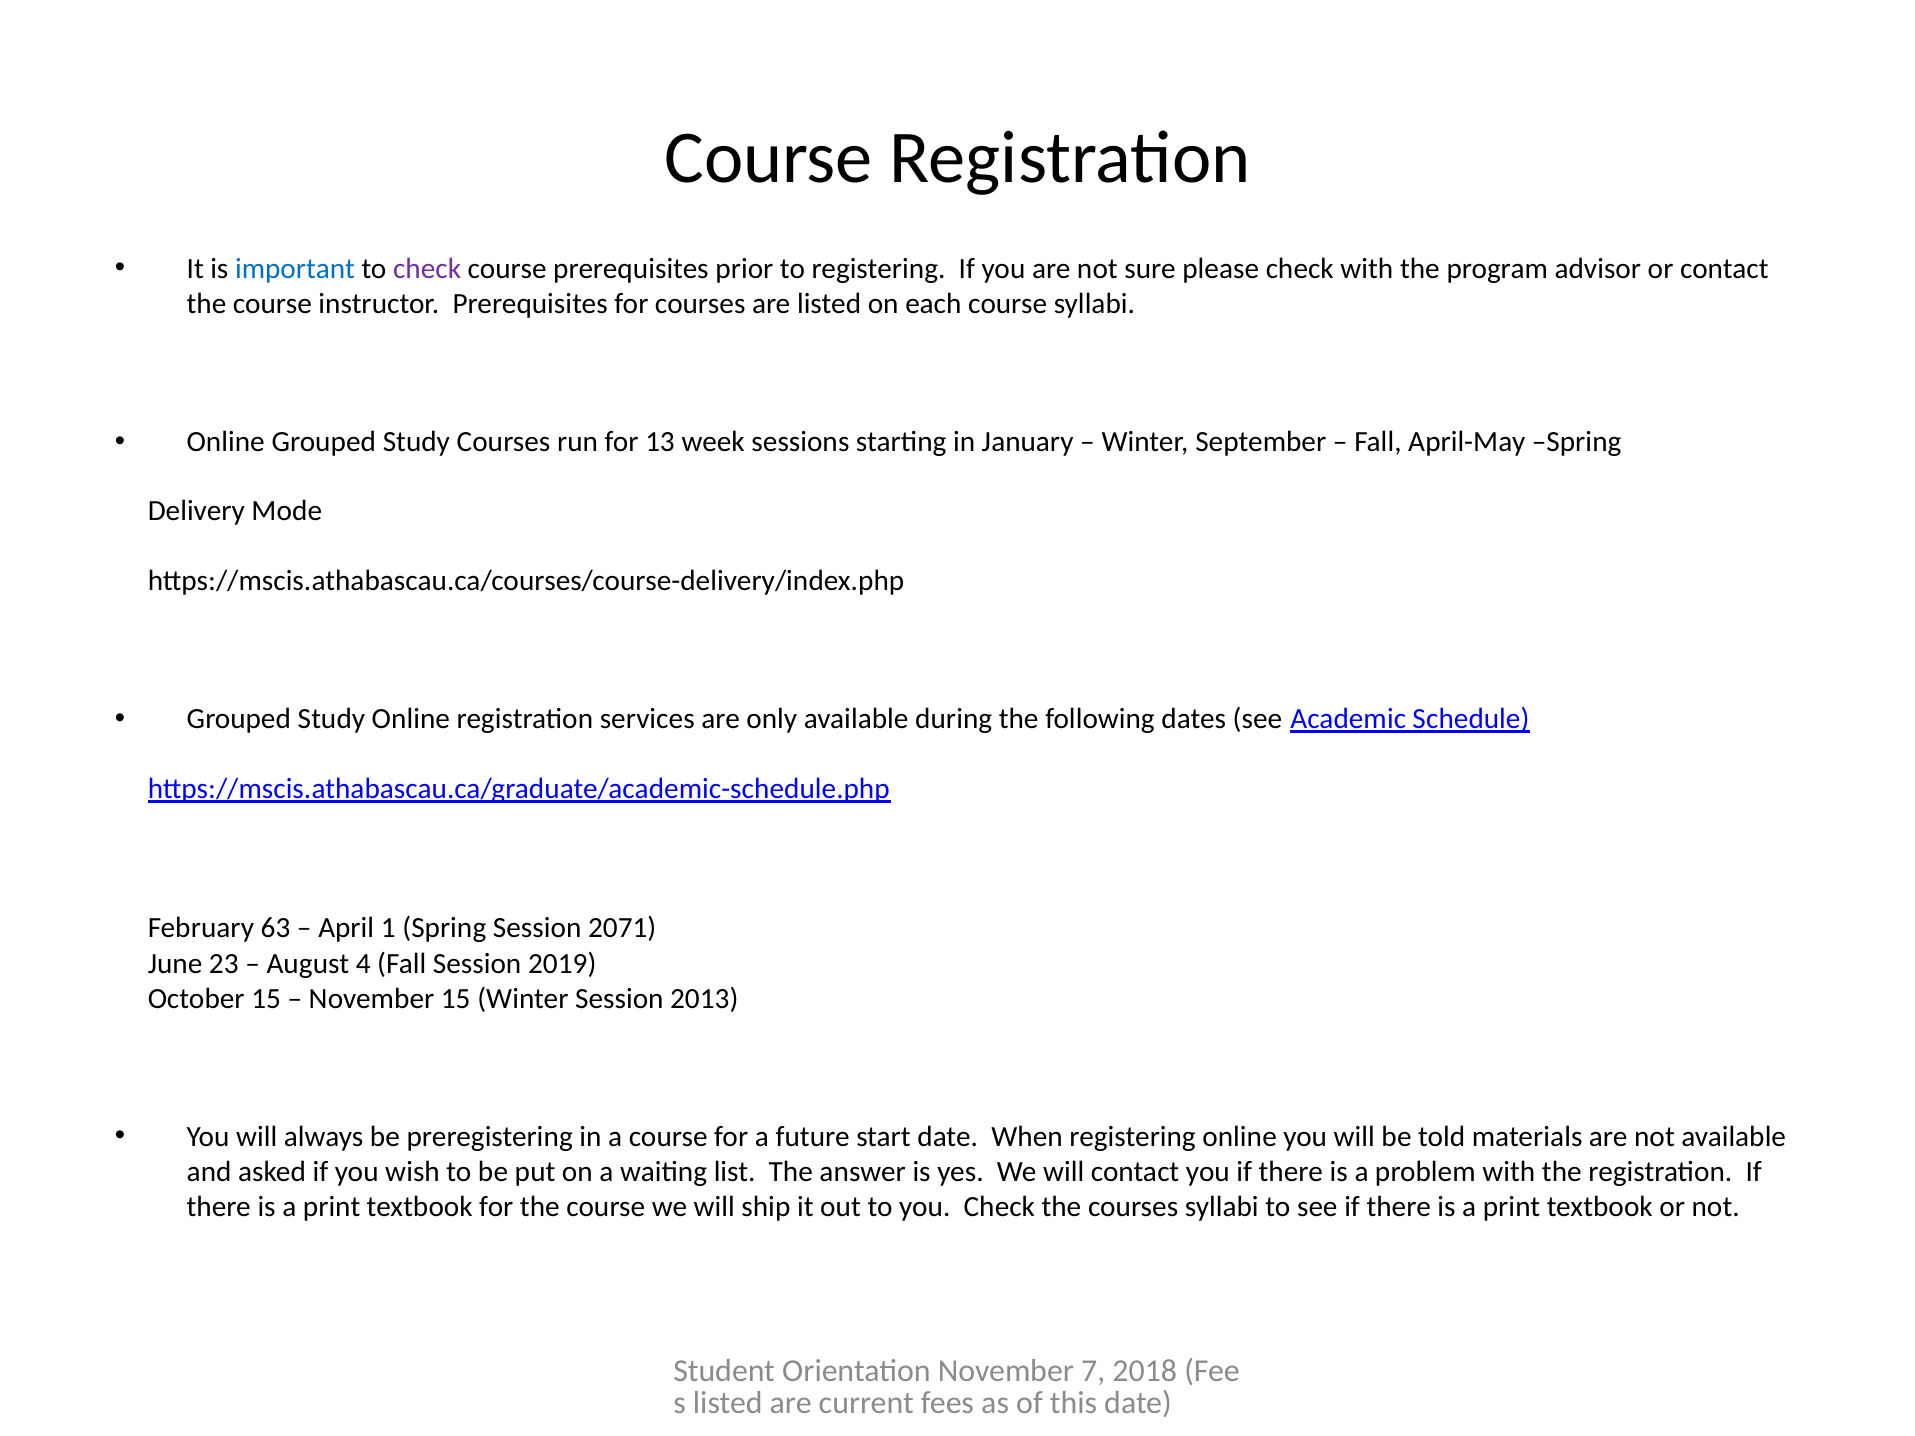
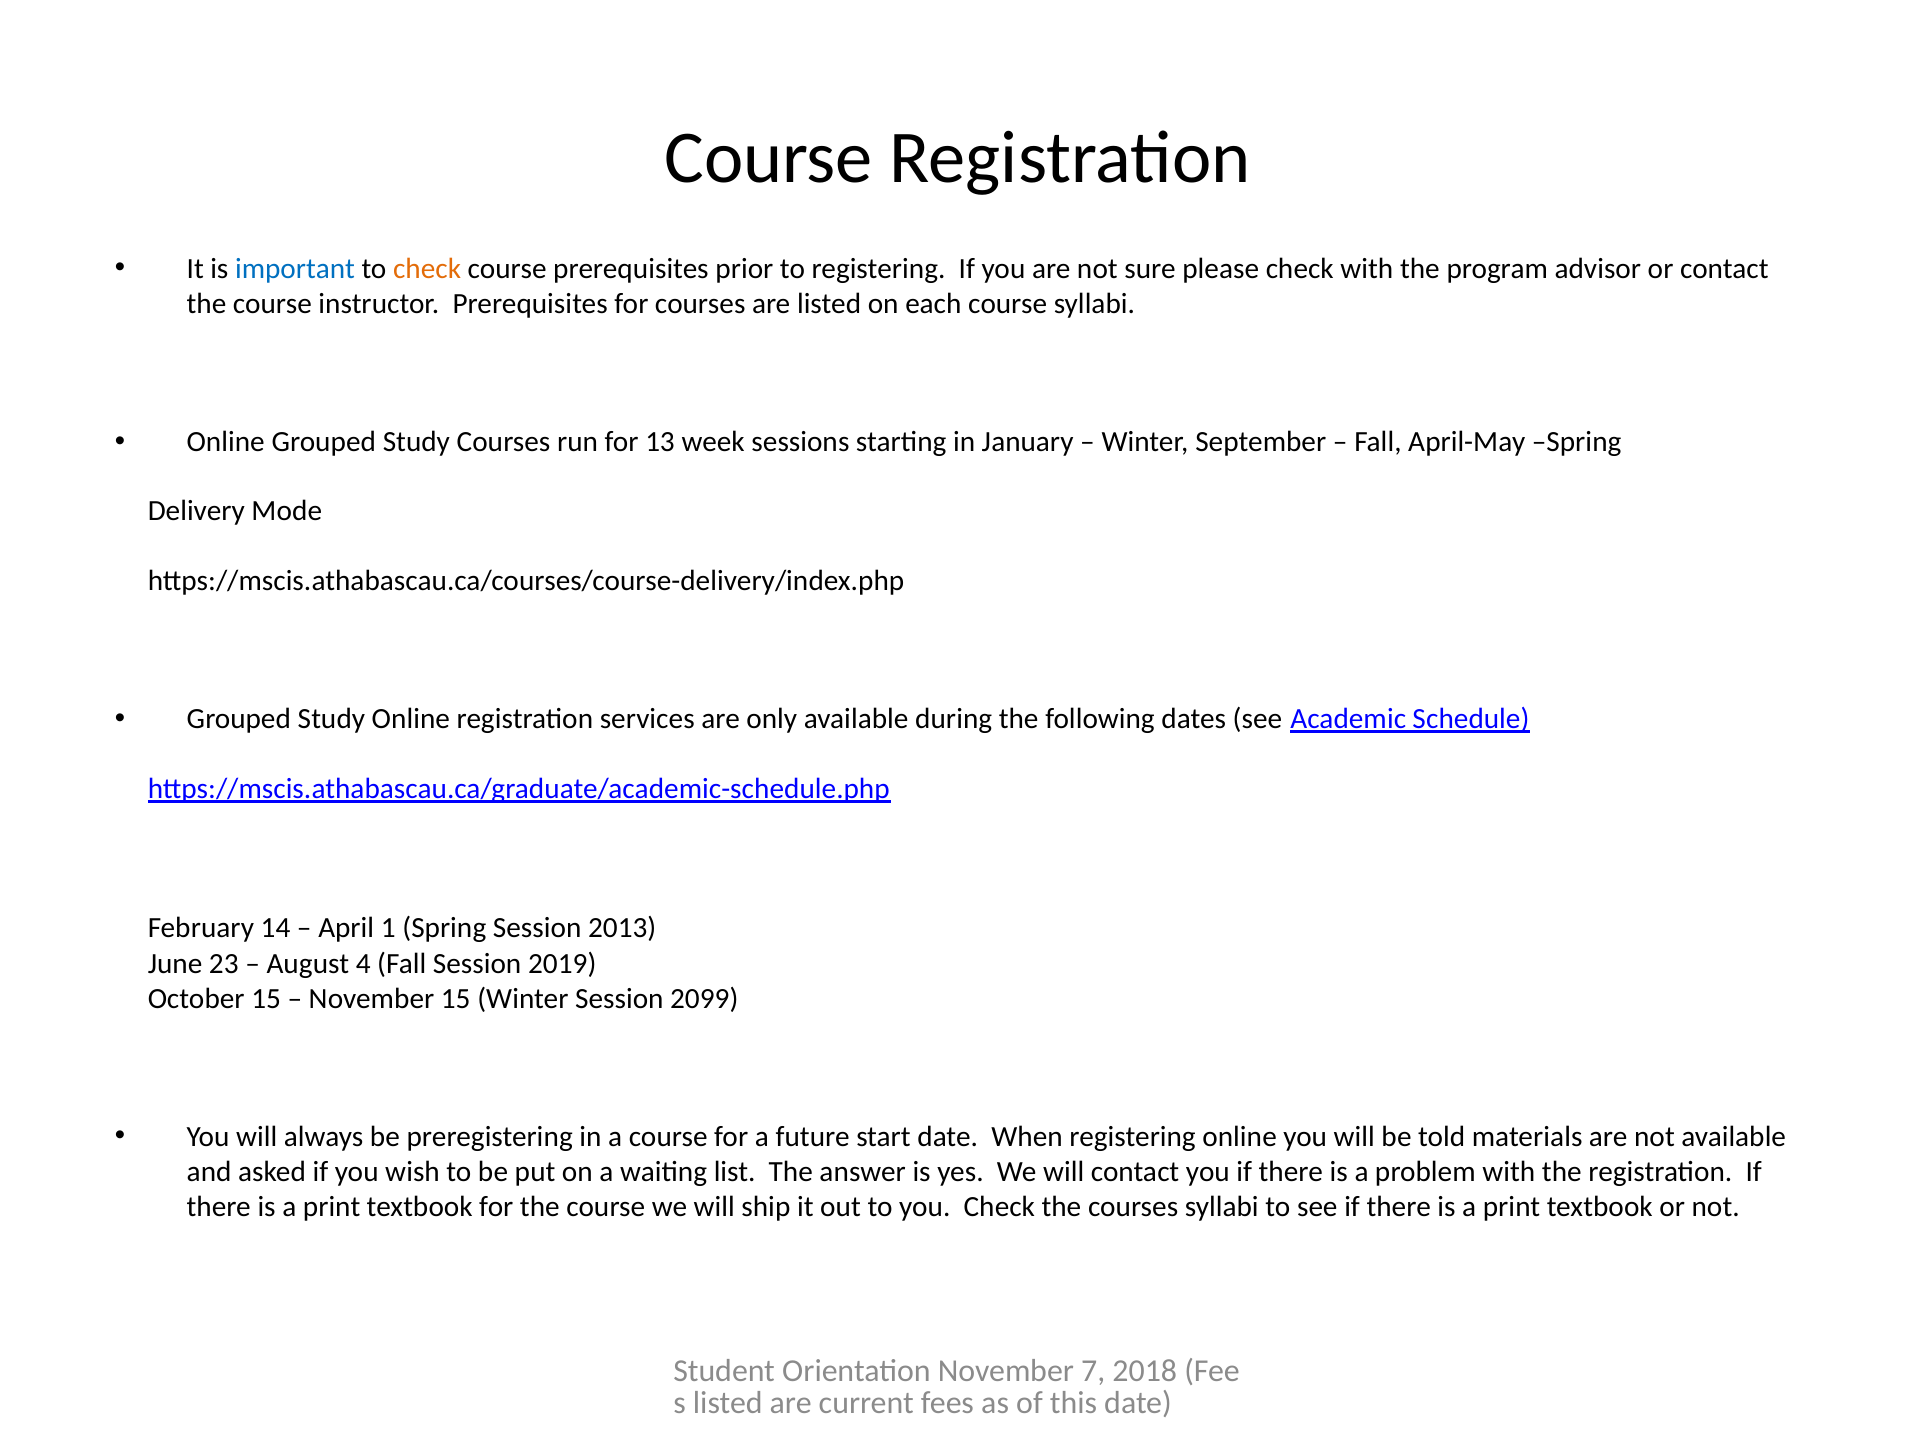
check colour: purple -> orange (427, 269)
63: 63 -> 14 (275, 928)
2071: 2071 -> 2013 (622, 928)
2013: 2013 -> 2099 (704, 999)
